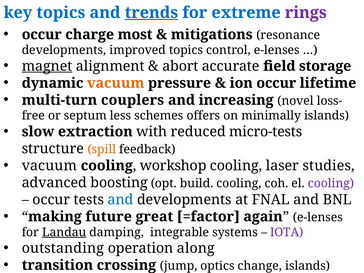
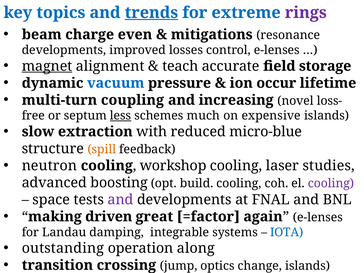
occur: occur -> beam (42, 35)
most: most -> even (135, 35)
improved topics: topics -> losses (186, 50)
abort: abort -> teach (180, 66)
vacuum colour: orange -> blue (116, 83)
couplers: couplers -> coupling (132, 100)
less underline: none -> present (121, 116)
offers: offers -> much (203, 116)
minimally: minimally -> expensive (271, 116)
micro-tests: micro-tests -> micro-blue (266, 132)
vacuum: vacuum -> neutron (49, 166)
occur: occur -> space (51, 200)
and colour: blue -> purple (120, 200)
future: future -> driven (109, 217)
Landau underline: present -> none (64, 232)
IOTA colour: purple -> blue (287, 232)
